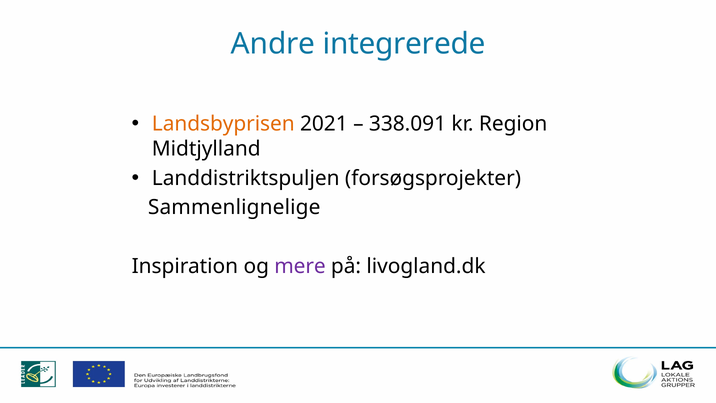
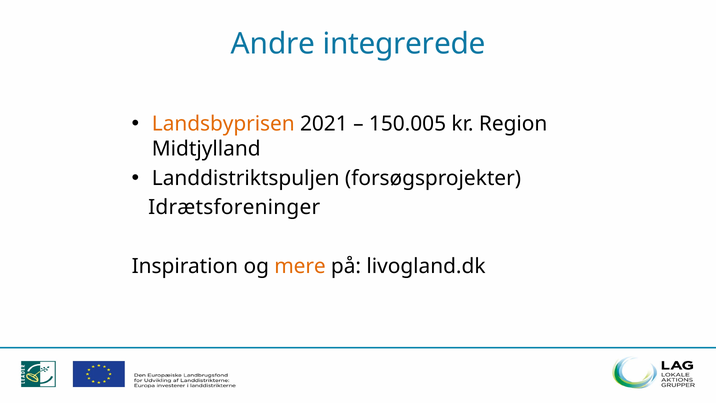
338.091: 338.091 -> 150.005 (408, 124)
Sammenlignelige: Sammenlignelige -> Idrætsforeninger (234, 207)
mere colour: purple -> orange (300, 266)
